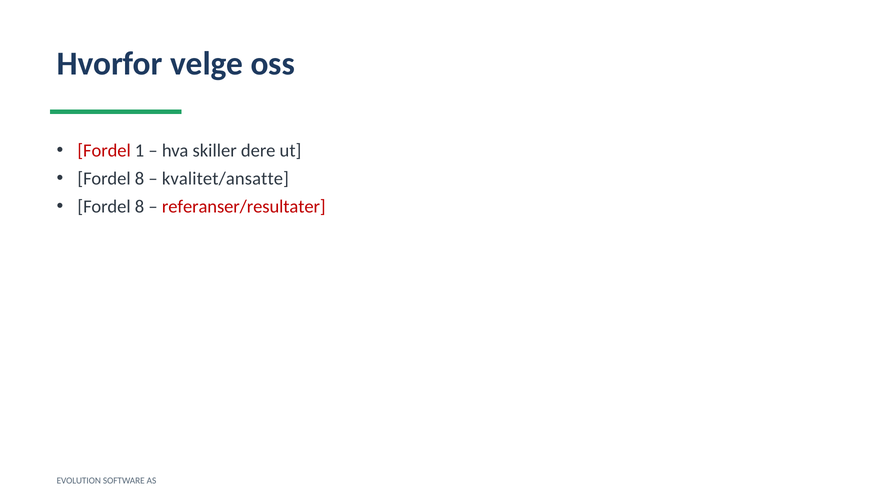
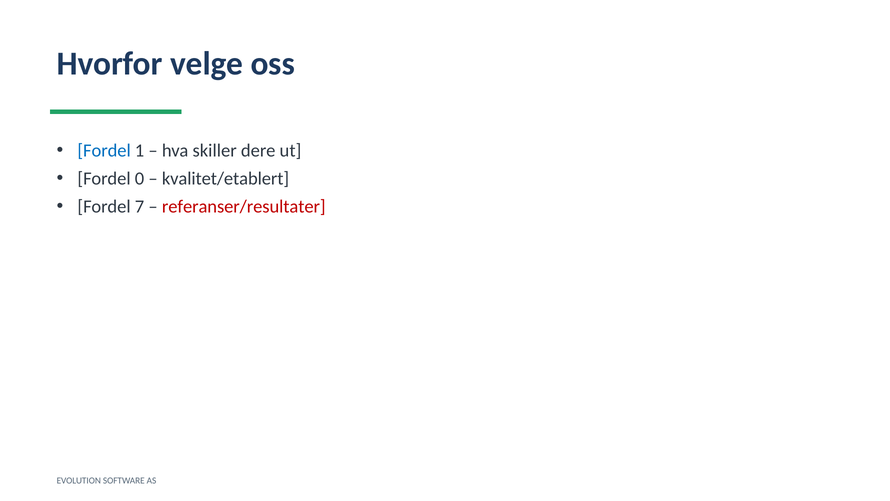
Fordel colour: red -> blue (104, 151)
8: 8 -> 0 (140, 179)
kvalitet/ansatte: kvalitet/ansatte -> kvalitet/etablert (225, 179)
8: 8 -> 7 (140, 206)
